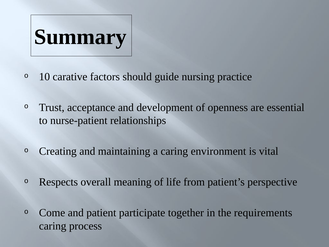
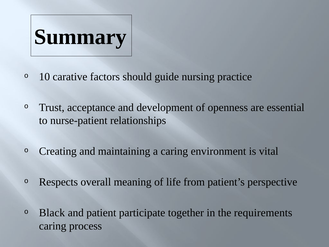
Come: Come -> Black (52, 213)
